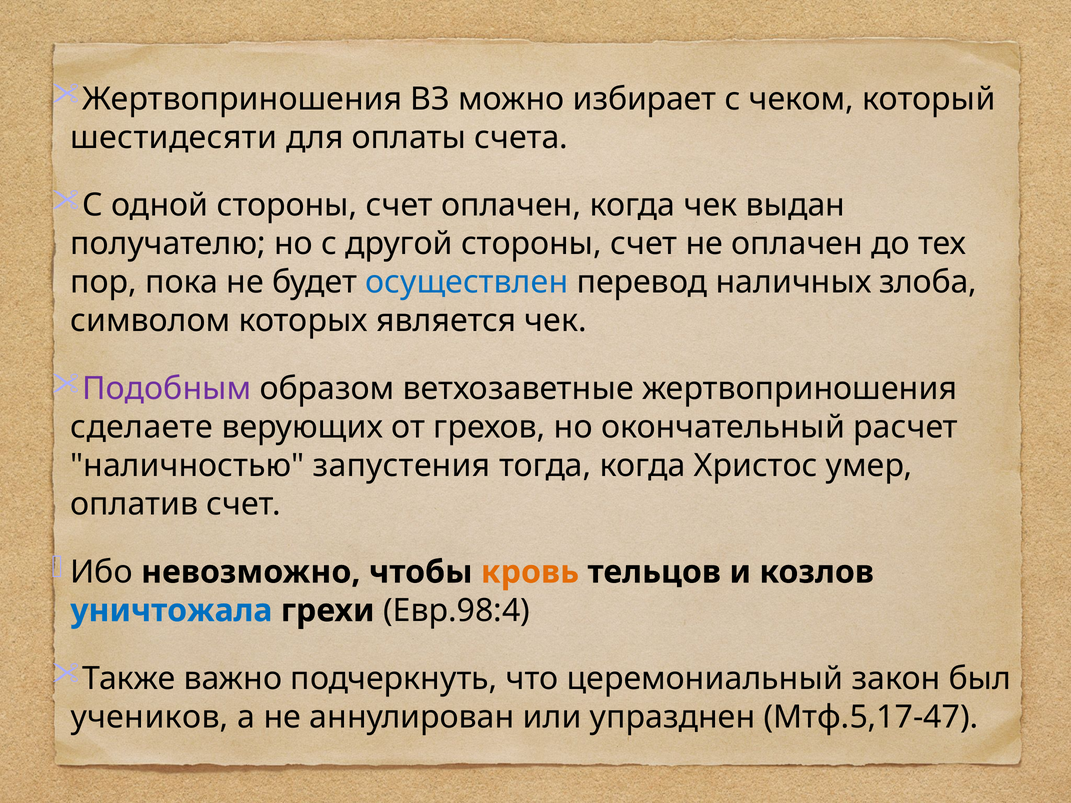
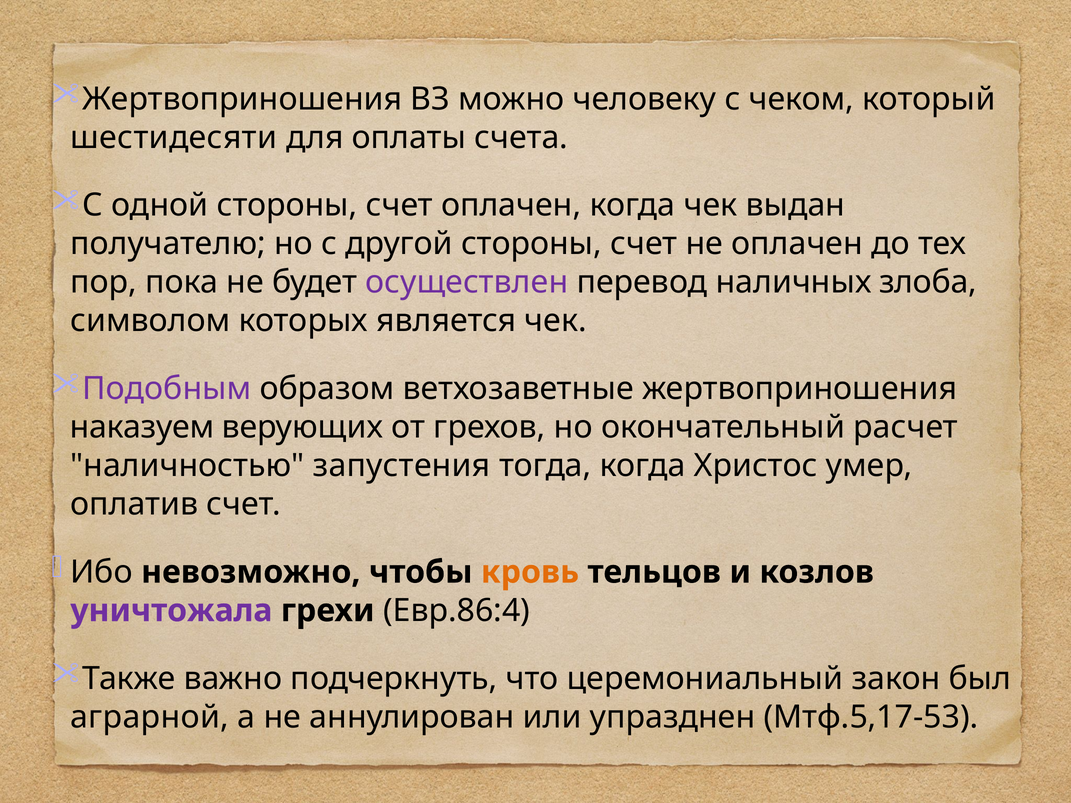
избирает: избирает -> человеку (644, 99)
осуществлен colour: blue -> purple (467, 282)
сделаете: сделаете -> наказуем (142, 427)
уничтожала colour: blue -> purple (171, 611)
Евр.98:4: Евр.98:4 -> Евр.86:4 (457, 611)
учеников: учеников -> аграрной (150, 717)
Мтф.5,17-47: Мтф.5,17-47 -> Мтф.5,17-53 (871, 717)
